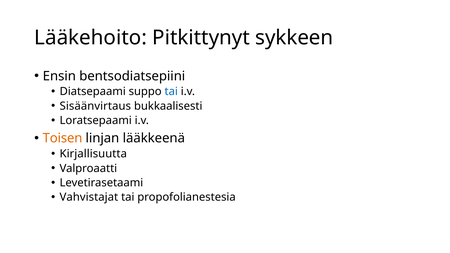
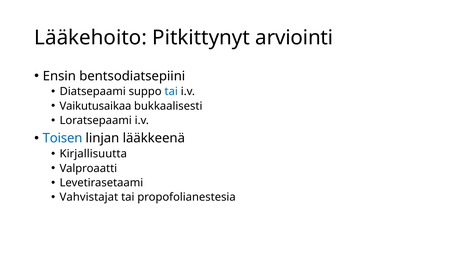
sykkeen: sykkeen -> arviointi (294, 38)
Sisäänvirtaus: Sisäänvirtaus -> Vaikutusaikaa (95, 106)
Toisen colour: orange -> blue (63, 138)
